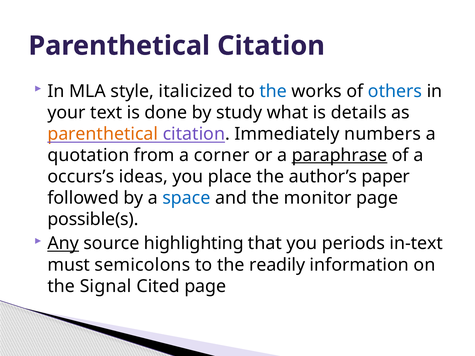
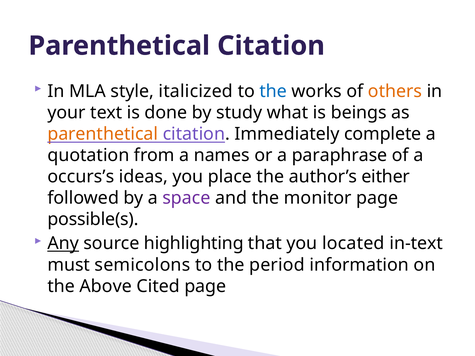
others colour: blue -> orange (395, 91)
details: details -> beings (359, 113)
numbers: numbers -> complete (383, 134)
corner: corner -> names (222, 155)
paraphrase underline: present -> none (340, 155)
paper: paper -> either (386, 177)
space colour: blue -> purple (187, 198)
periods: periods -> located (353, 244)
readily: readily -> period (277, 265)
Signal: Signal -> Above (106, 286)
